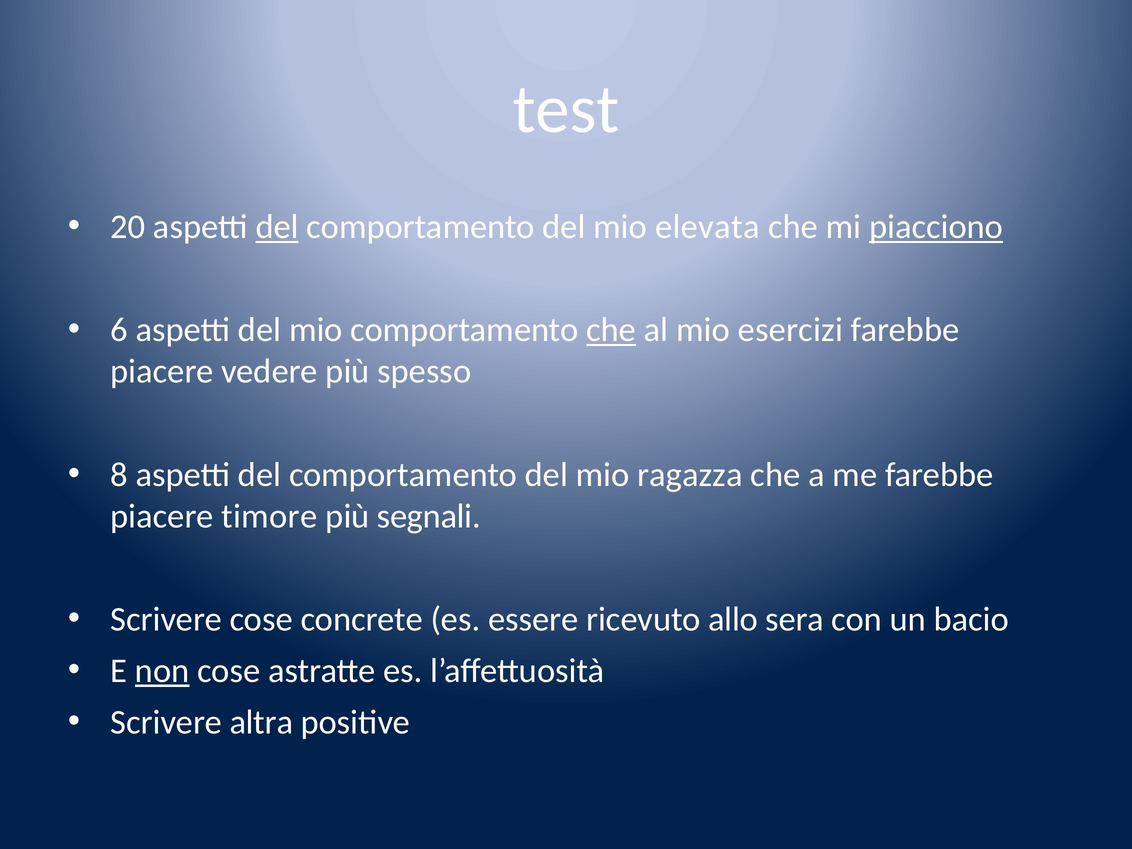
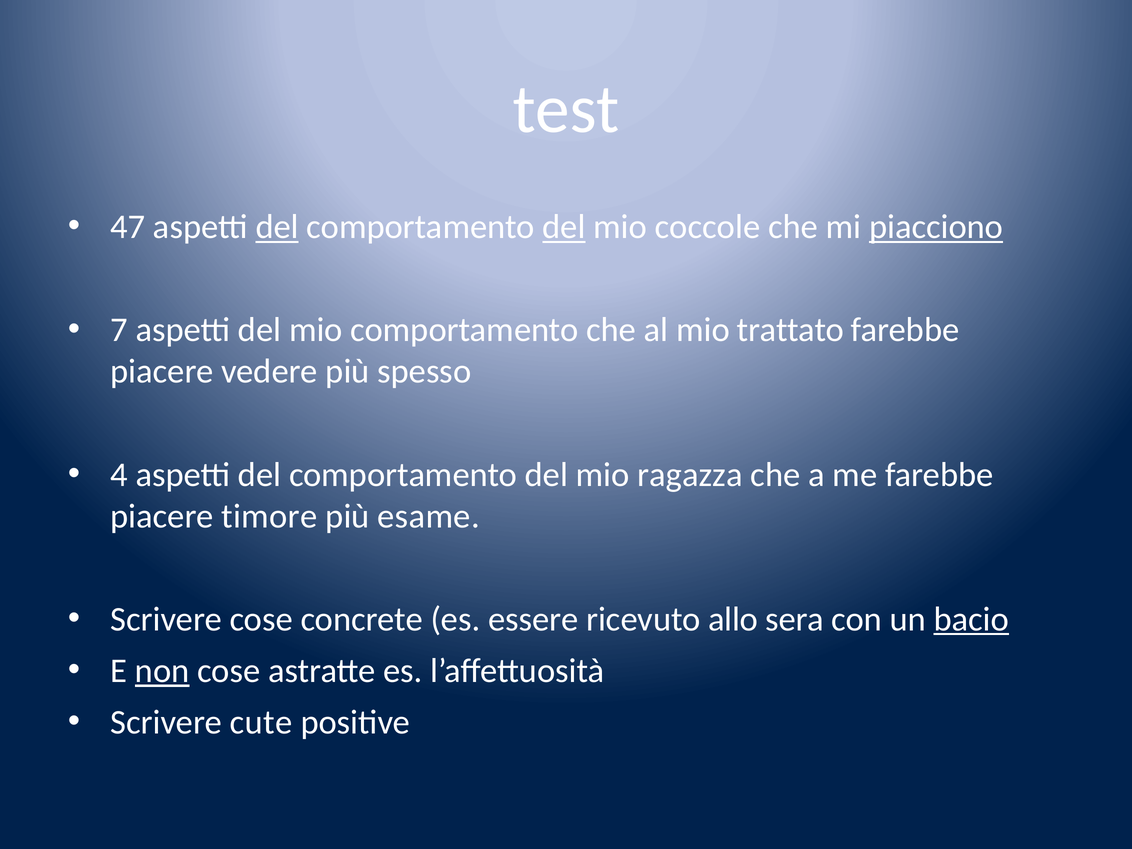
20: 20 -> 47 (128, 227)
del underline: none -> present (564, 227)
elevata: elevata -> coccole (708, 227)
6: 6 -> 7 (119, 330)
che underline: present -> none (611, 330)
esercizi: esercizi -> trattato (791, 330)
8: 8 -> 4 (119, 475)
segnali: segnali -> esame (429, 516)
bacio underline: none -> present (971, 619)
altra: altra -> cute (261, 722)
